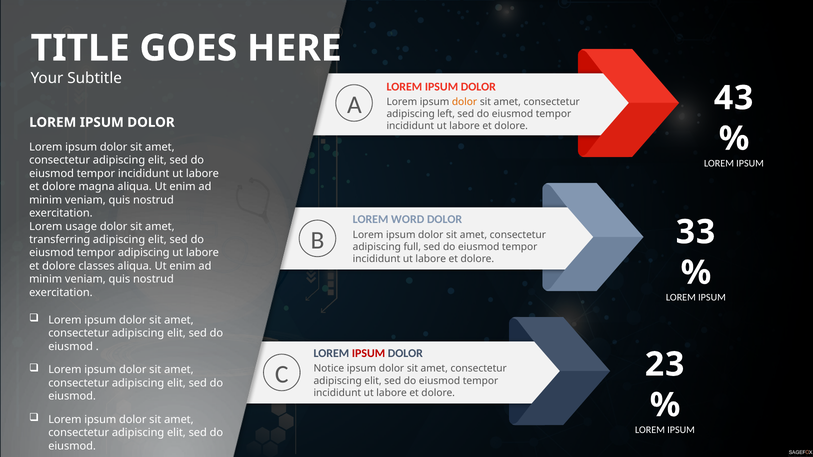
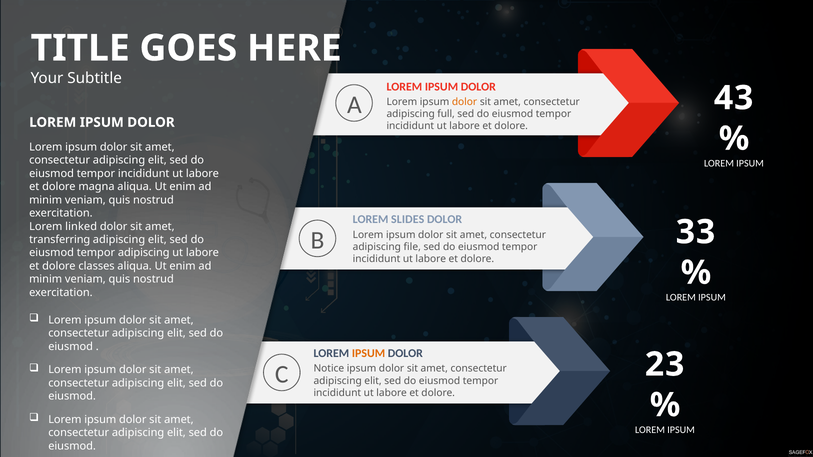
left: left -> full (446, 114)
WORD: WORD -> SLIDES (408, 220)
usage: usage -> linked (81, 227)
full: full -> file (412, 247)
IPSUM colour: red -> orange (369, 354)
